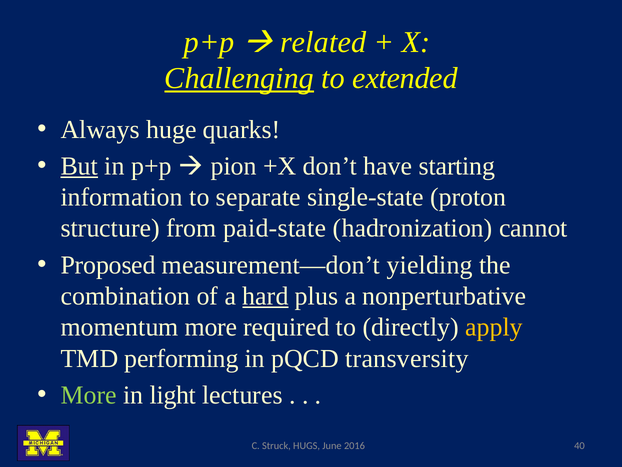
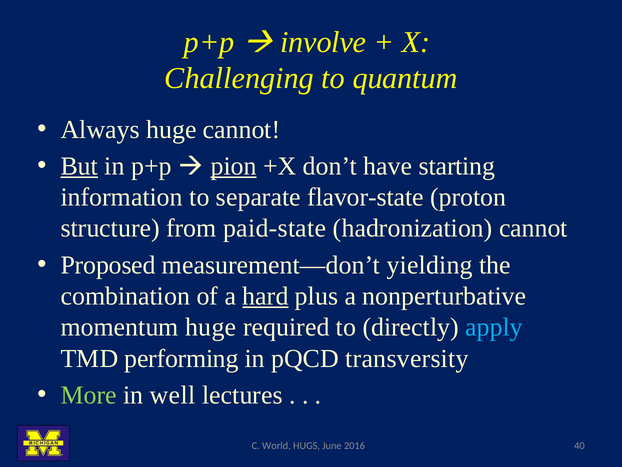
related: related -> involve (323, 42)
Challenging underline: present -> none (239, 78)
extended: extended -> quantum (405, 78)
huge quarks: quarks -> cannot (242, 129)
pion underline: none -> present (234, 166)
single-state: single-state -> flavor-state (365, 197)
momentum more: more -> huge (211, 327)
apply colour: yellow -> light blue (494, 327)
light: light -> well (173, 395)
Struck: Struck -> World (276, 445)
